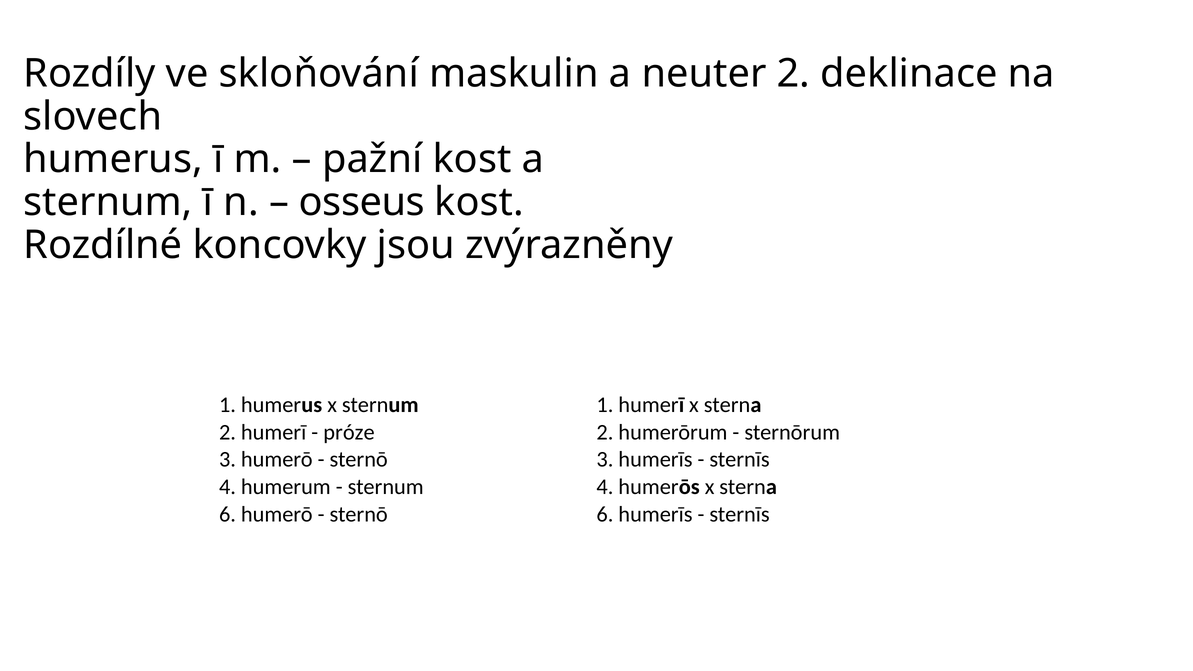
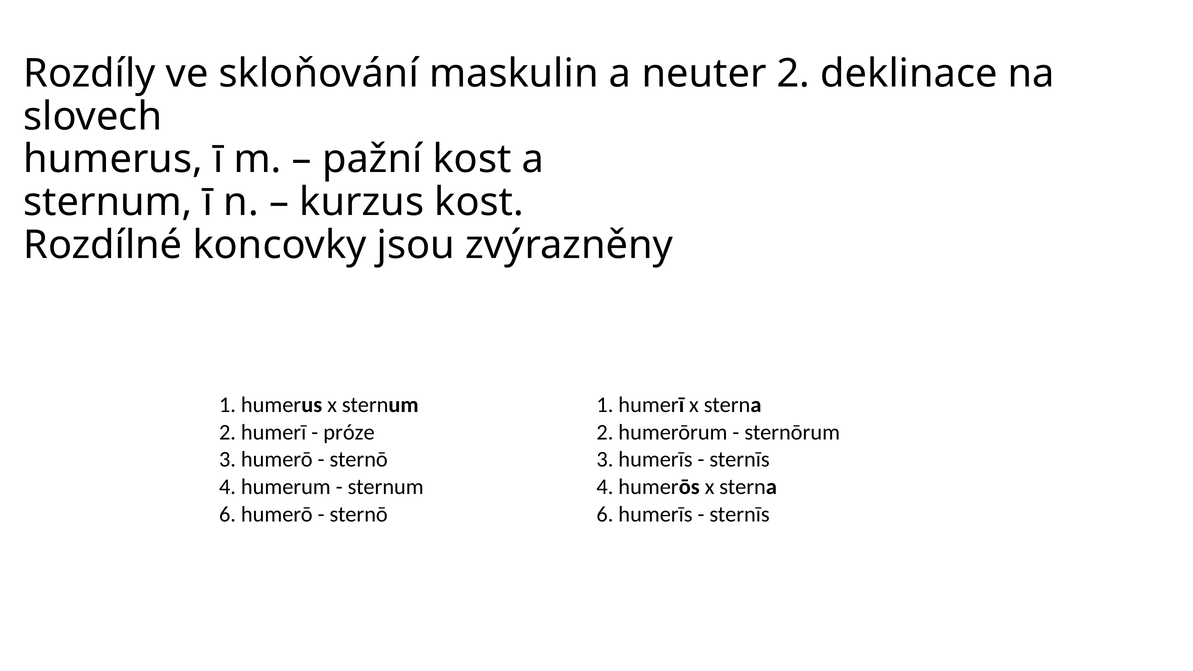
osseus: osseus -> kurzus (362, 202)
